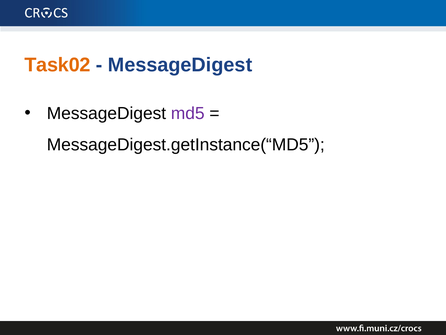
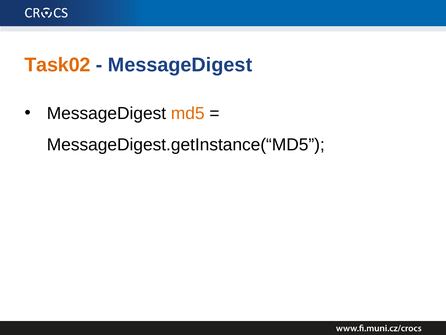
md5 colour: purple -> orange (188, 113)
